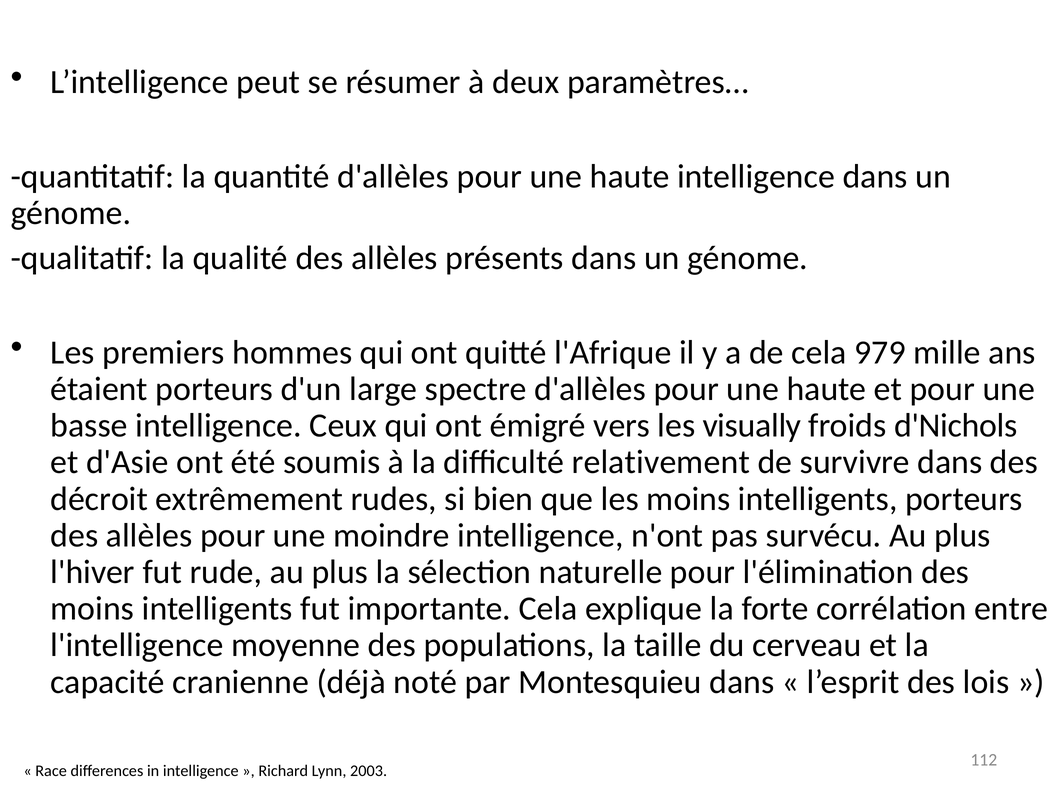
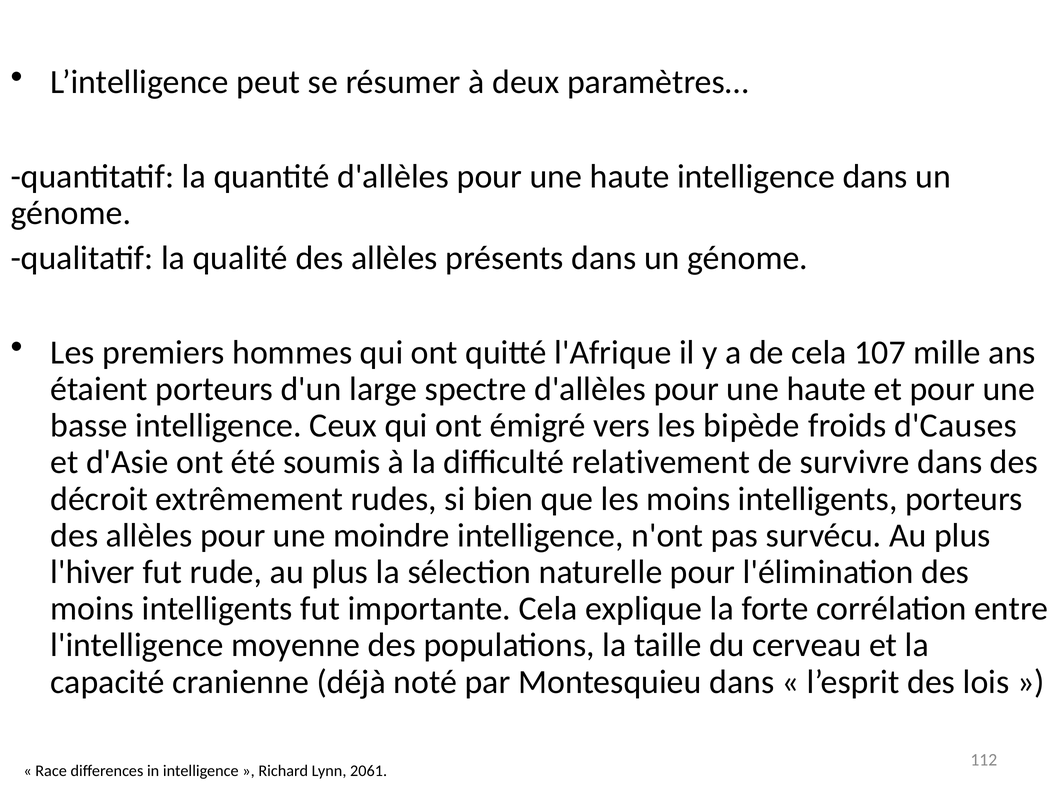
979: 979 -> 107 (880, 352)
visually: visually -> bipède (752, 426)
d'Nichols: d'Nichols -> d'Causes (956, 426)
2003: 2003 -> 2061 (369, 770)
